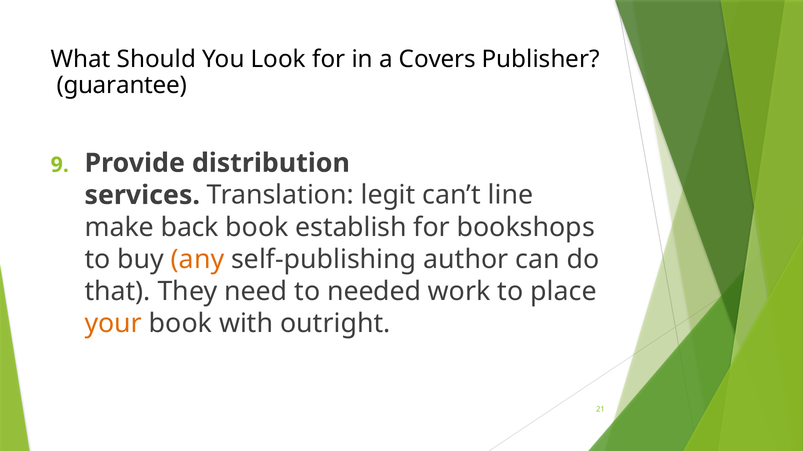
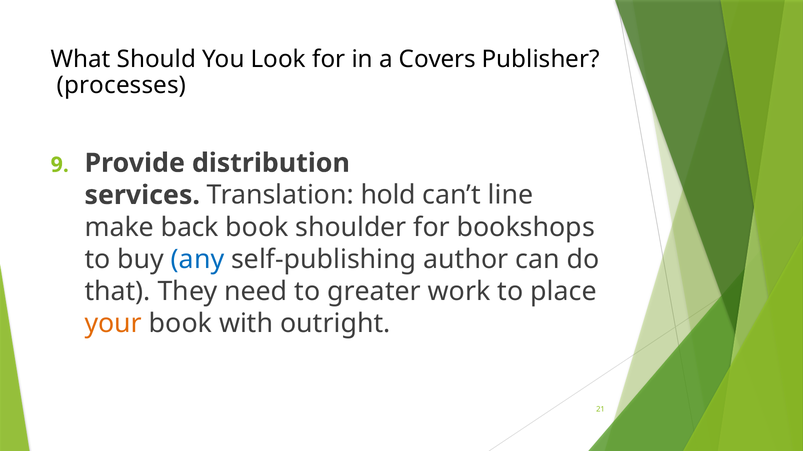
guarantee: guarantee -> processes (122, 86)
legit: legit -> hold (388, 195)
establish: establish -> shoulder (351, 228)
any colour: orange -> blue (198, 260)
needed: needed -> greater (374, 292)
